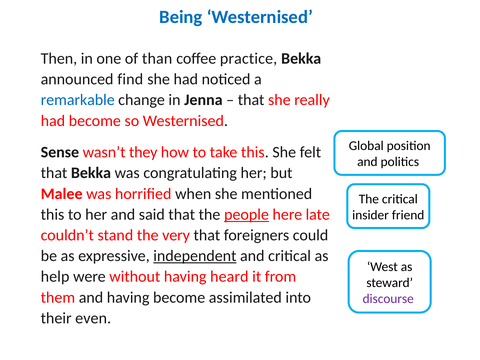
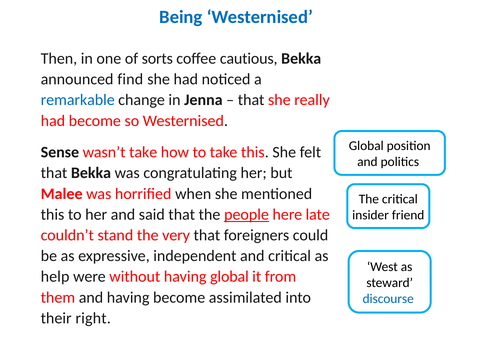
than: than -> sorts (157, 59)
practice: practice -> cautious (249, 59)
wasn’t they: they -> take (143, 152)
independent underline: present -> none (195, 256)
having heard: heard -> global (229, 277)
discourse colour: purple -> blue (388, 299)
even: even -> right (93, 318)
